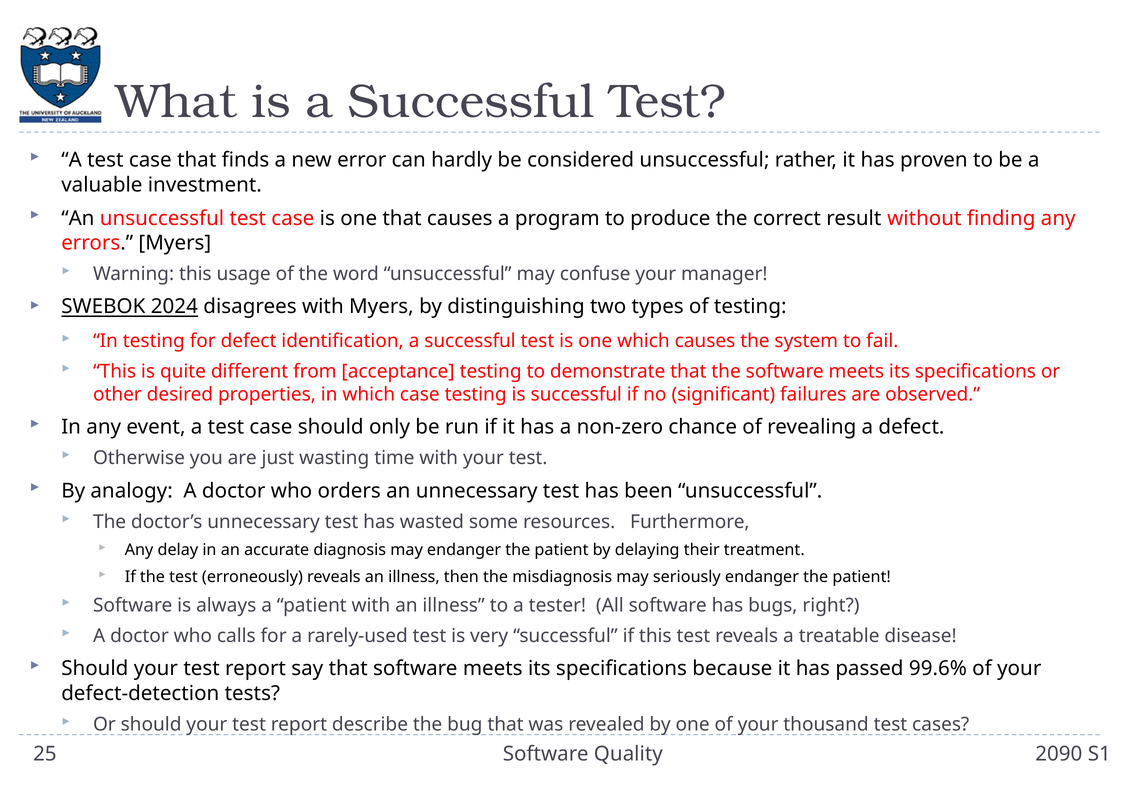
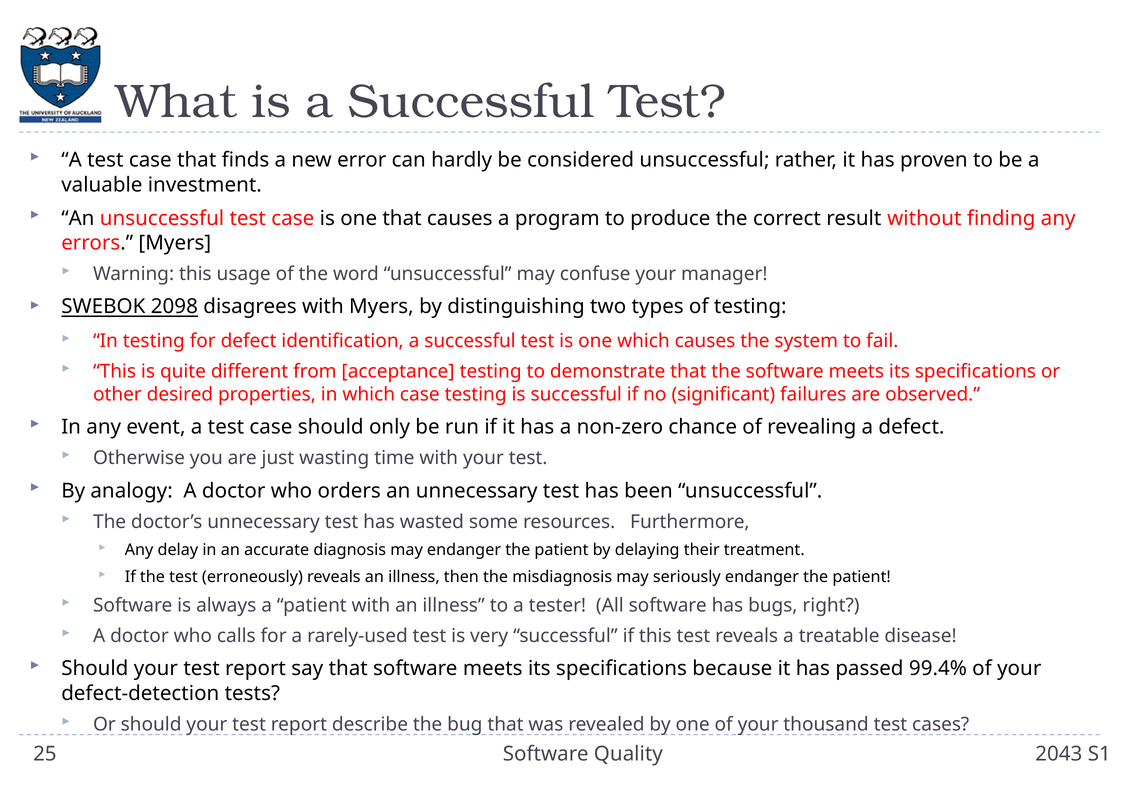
2024: 2024 -> 2098 (174, 307)
99.6%: 99.6% -> 99.4% (938, 669)
2090: 2090 -> 2043 (1059, 754)
